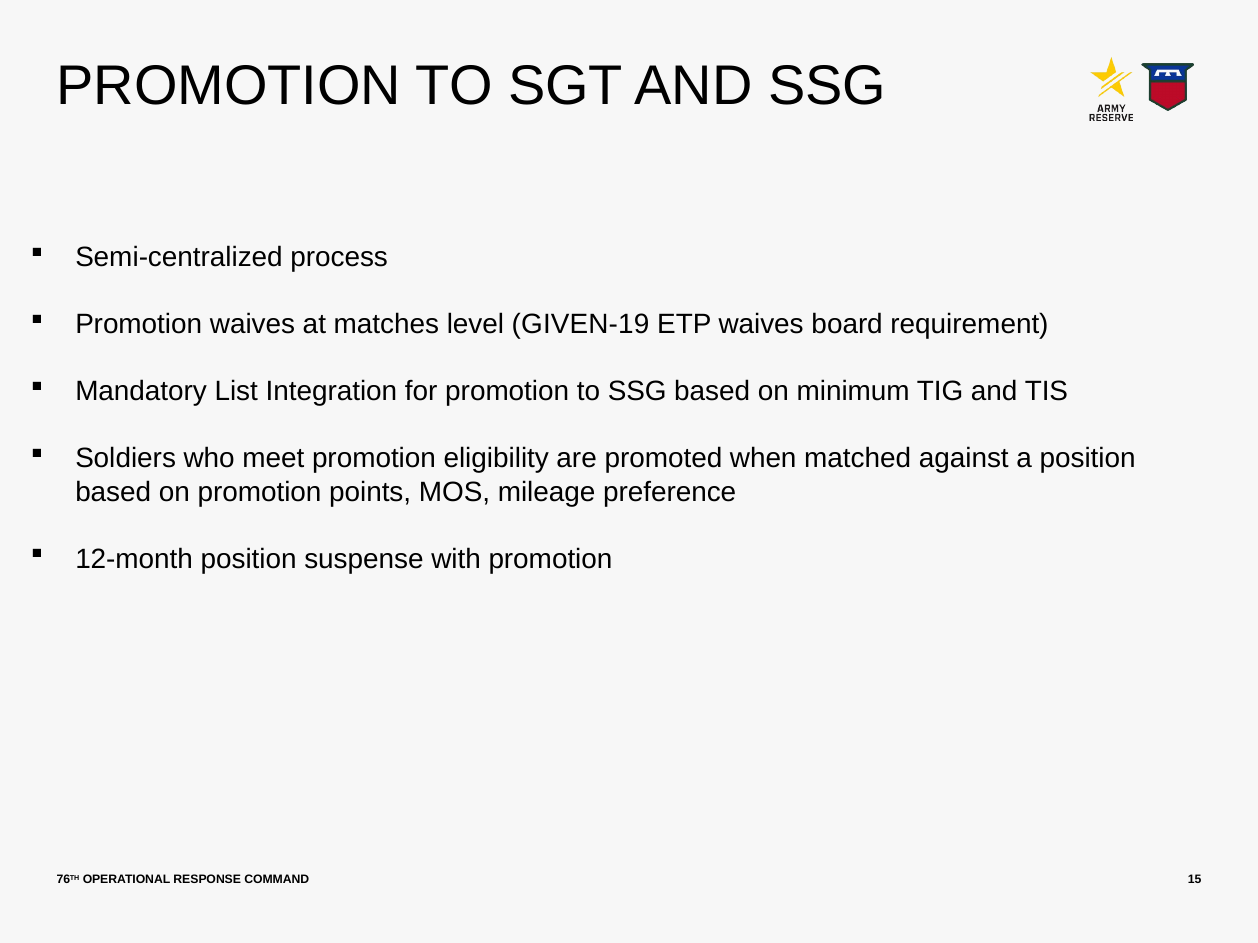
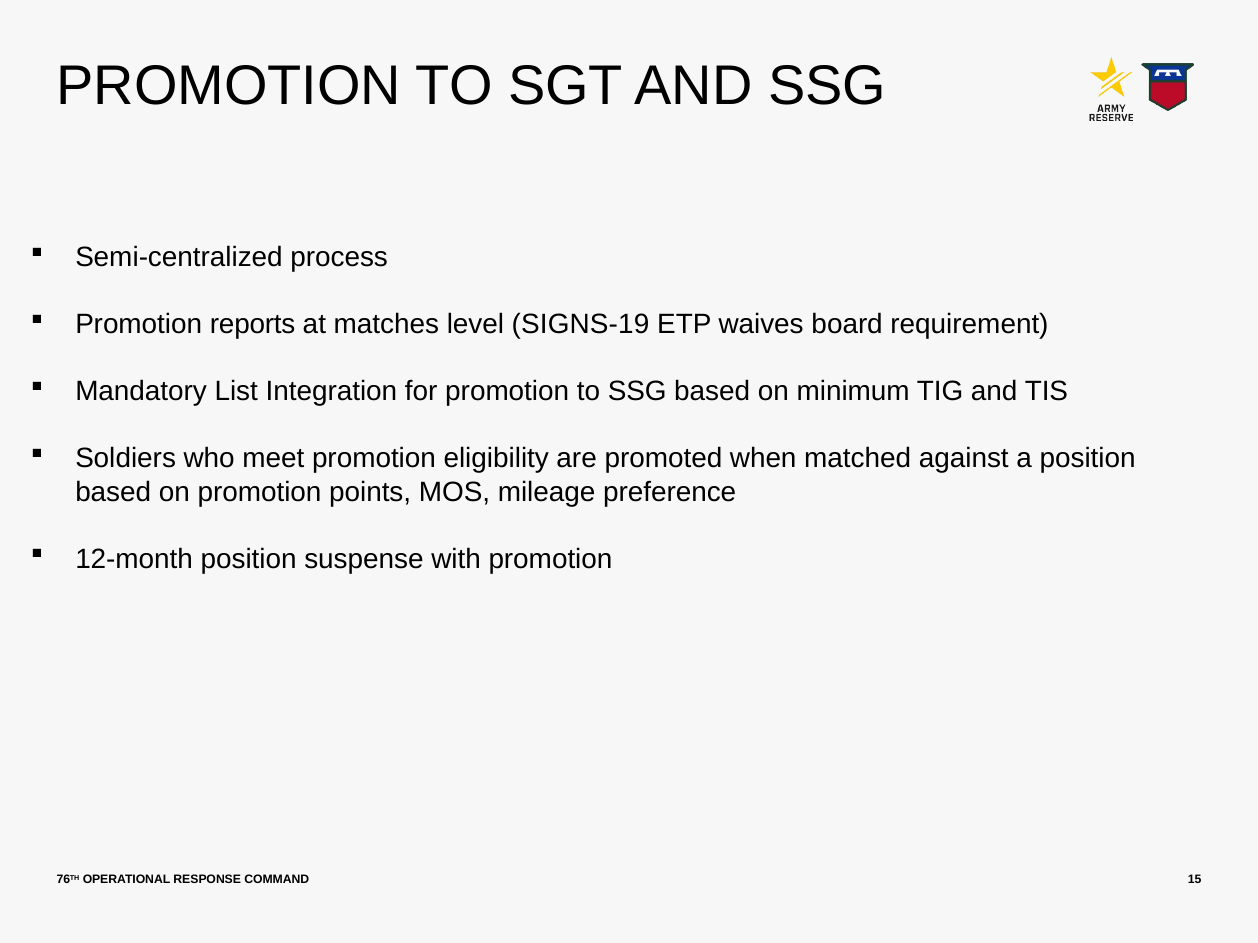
Promotion waives: waives -> reports (253, 325)
GIVEN-19: GIVEN-19 -> SIGNS-19 (581, 325)
